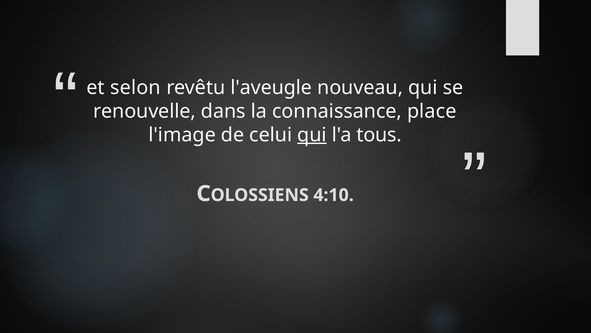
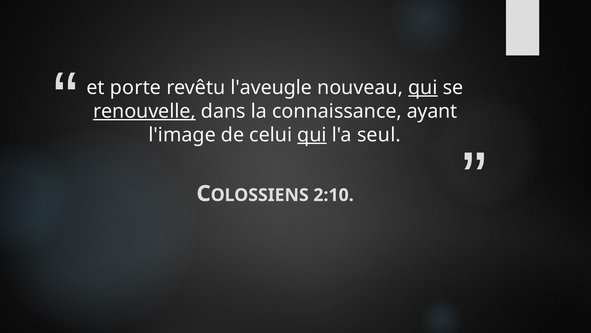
selon: selon -> porte (136, 87)
qui underline: none -> present (423, 87)
renouvelle underline: none -> present (144, 111)
place: place -> ayant (432, 111)
tous: tous -> seul (379, 135)
4:10: 4:10 -> 2:10 (334, 195)
